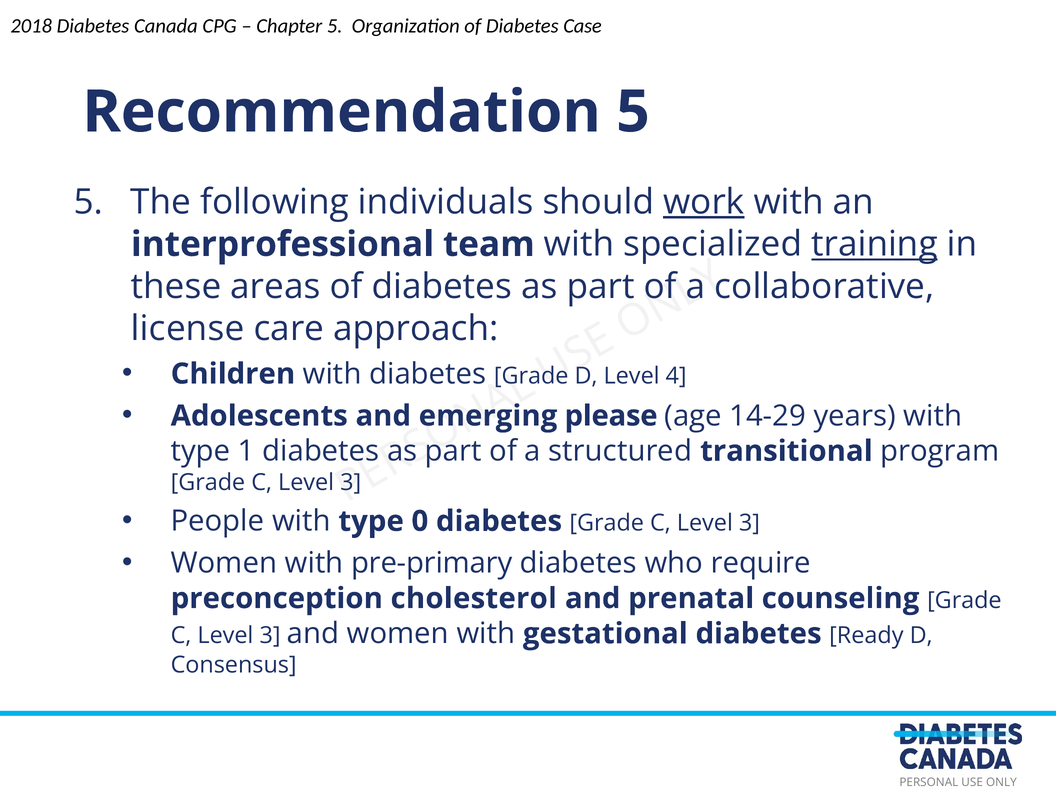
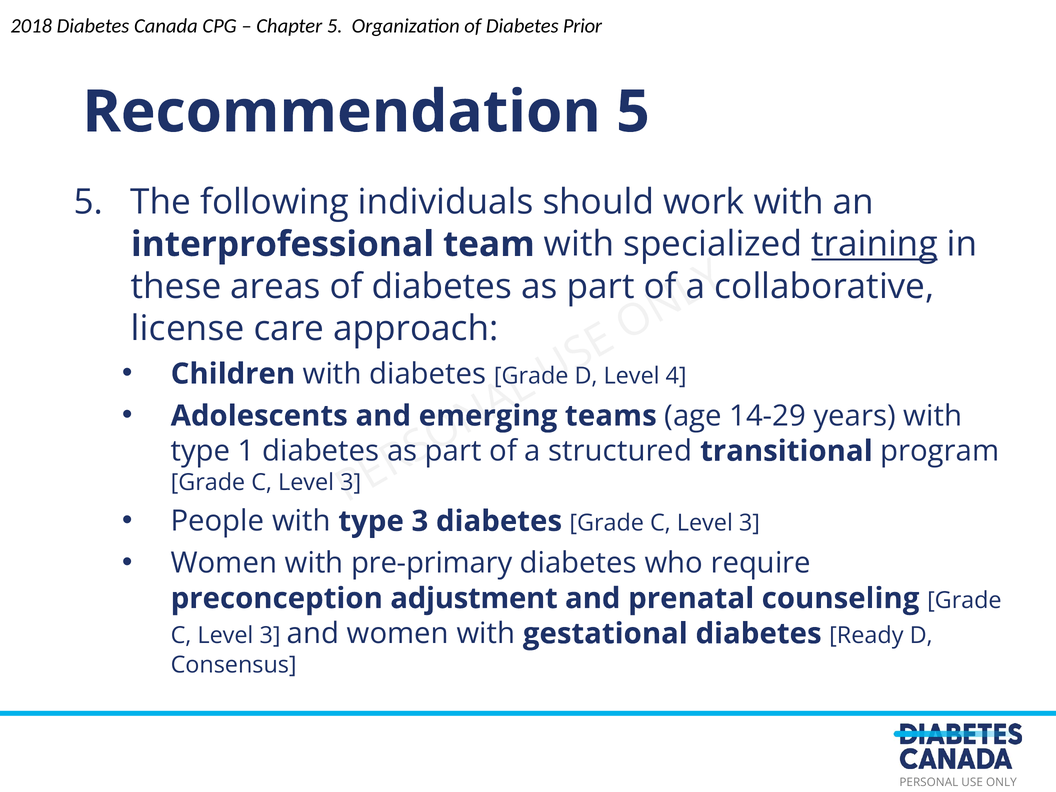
Case: Case -> Prior (582, 26)
work underline: present -> none (704, 202)
please: please -> teams (611, 416)
type 0: 0 -> 3 (420, 521)
cholesterol: cholesterol -> adjustment (474, 598)
